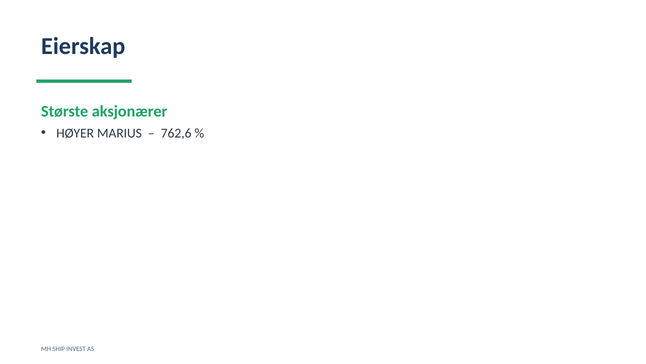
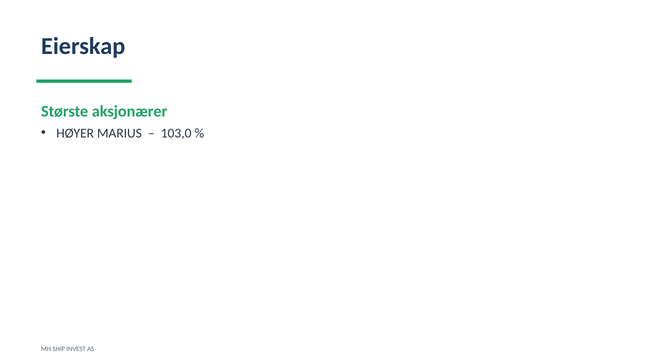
762,6: 762,6 -> 103,0 (176, 133)
